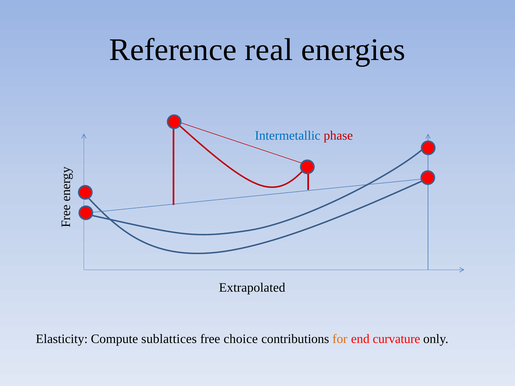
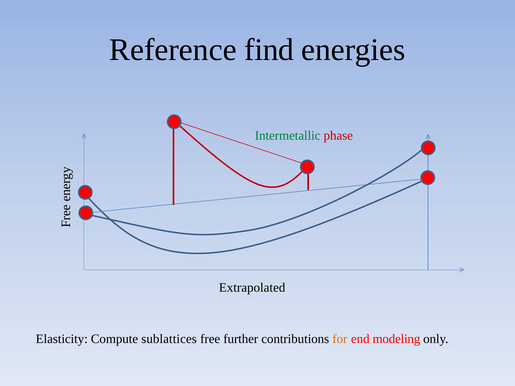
real: real -> find (269, 50)
Intermetallic colour: blue -> green (288, 136)
choice: choice -> further (241, 339)
curvature: curvature -> modeling (396, 339)
